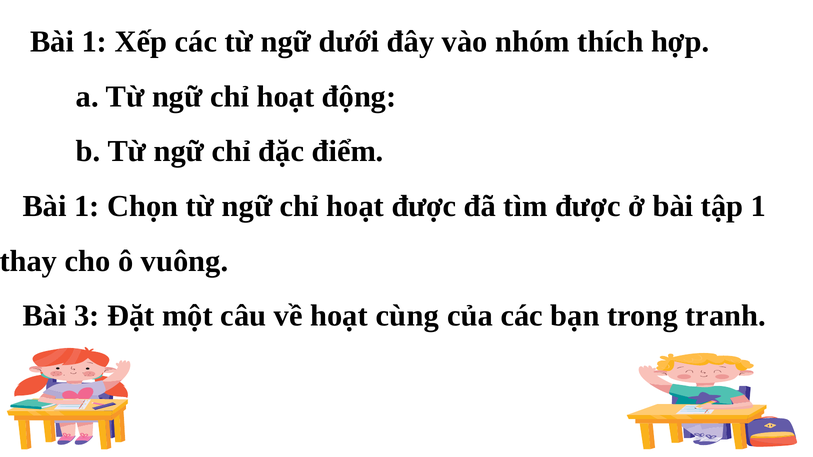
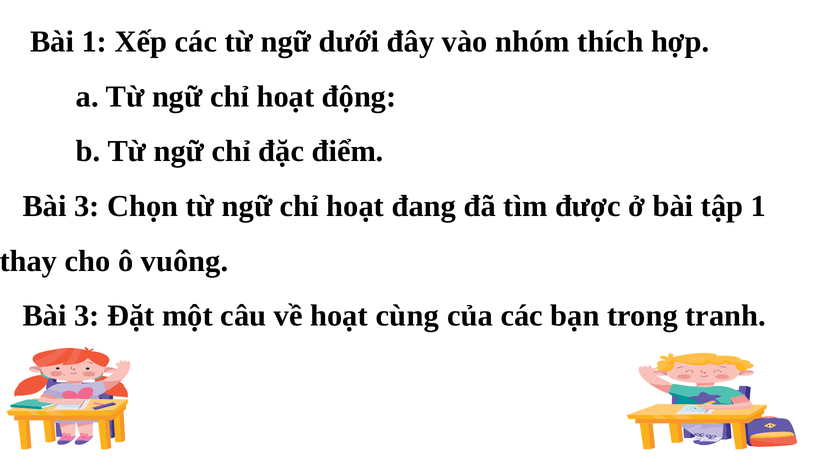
1: 1 -> 3 (87, 206)
hoạt được: được -> đang (424, 206)
